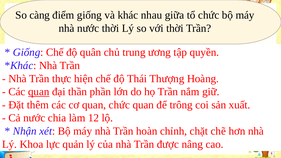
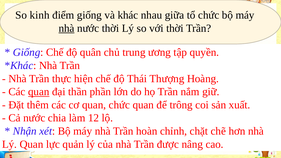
càng: càng -> kinh (40, 15)
nhà underline: none -> present (67, 28)
Lý Khoa: Khoa -> Quan (31, 144)
